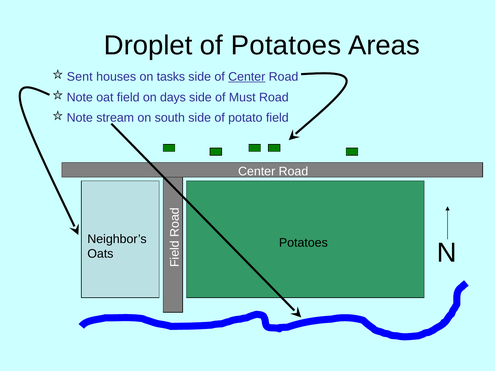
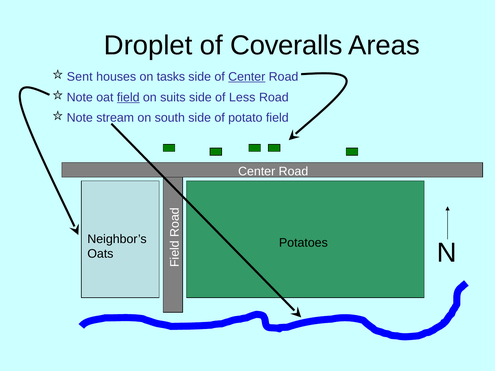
of Potatoes: Potatoes -> Coveralls (286, 46)
field underline: none -> present (128, 97)
days: days -> suits (173, 97)
Must: Must -> Less (242, 97)
